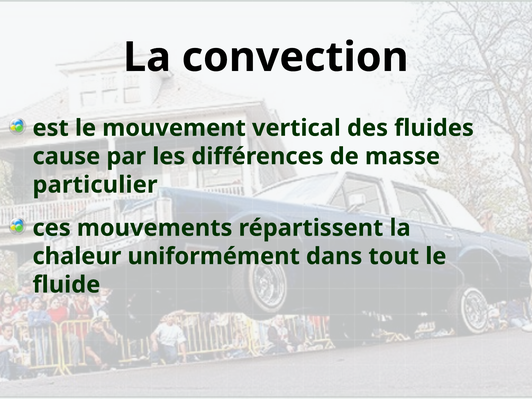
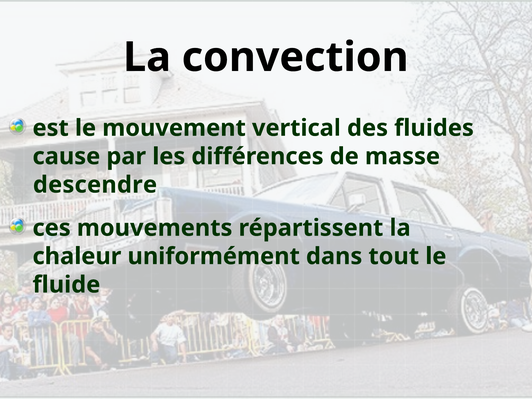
particulier: particulier -> descendre (95, 185)
